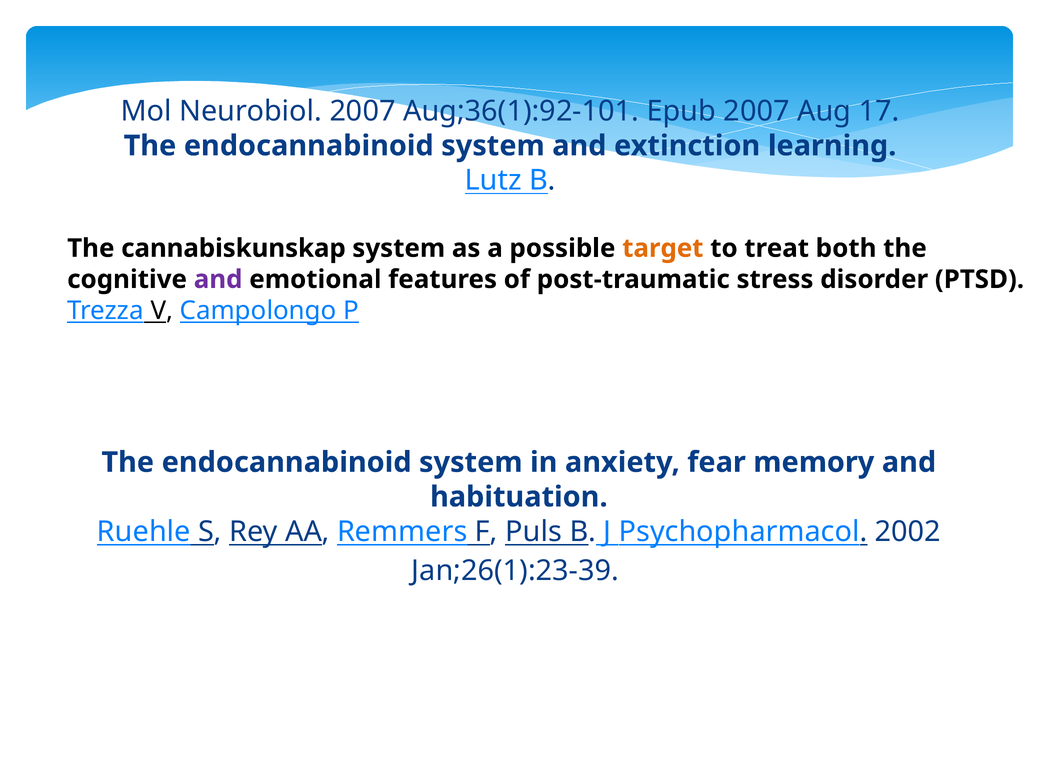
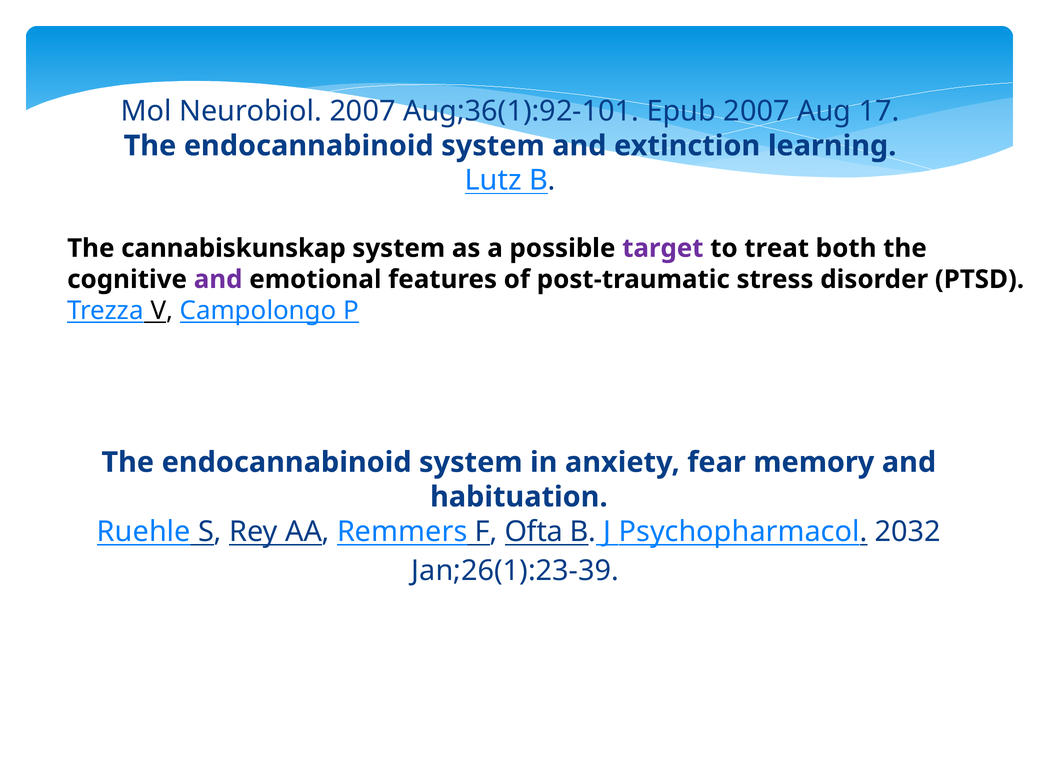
target colour: orange -> purple (663, 248)
Puls: Puls -> Ofta (534, 532)
2002: 2002 -> 2032 (908, 532)
